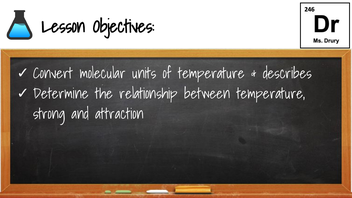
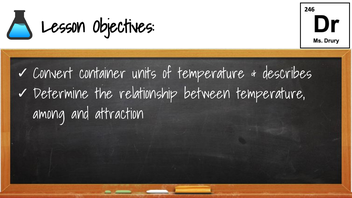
molecular: molecular -> container (103, 74)
strong: strong -> among (49, 114)
